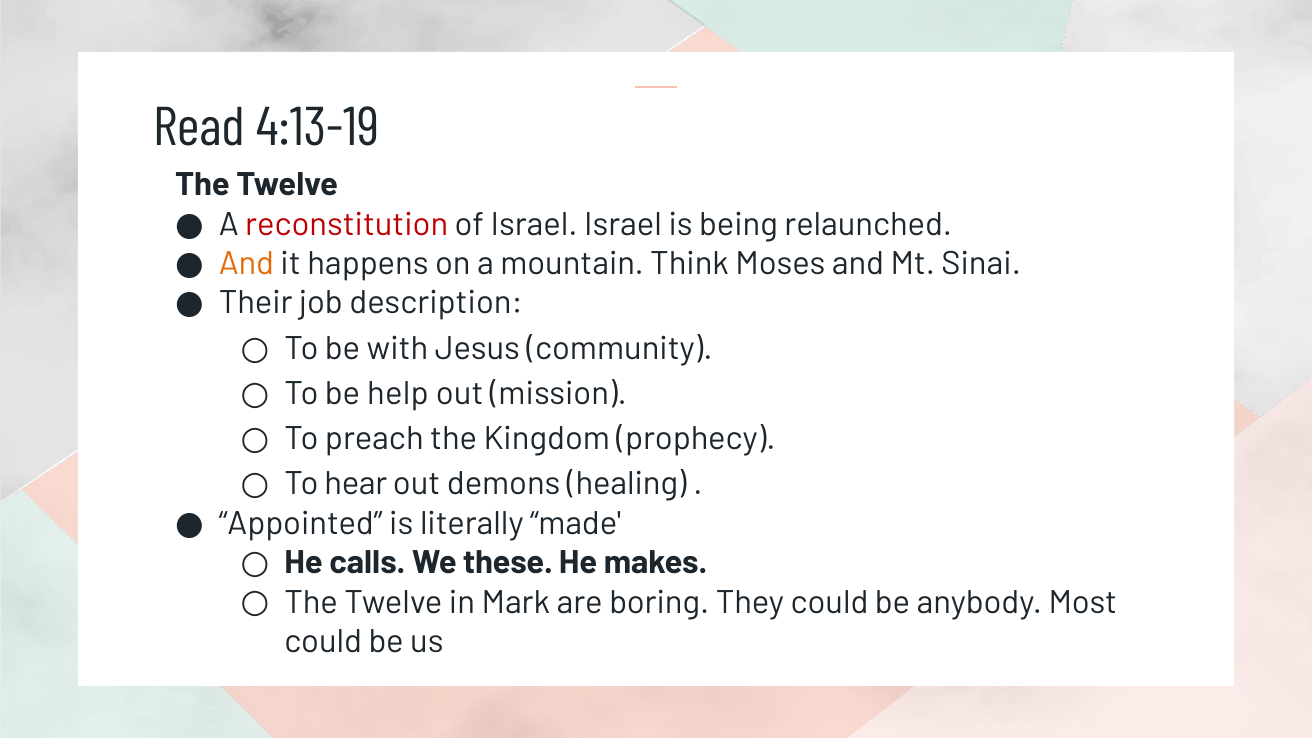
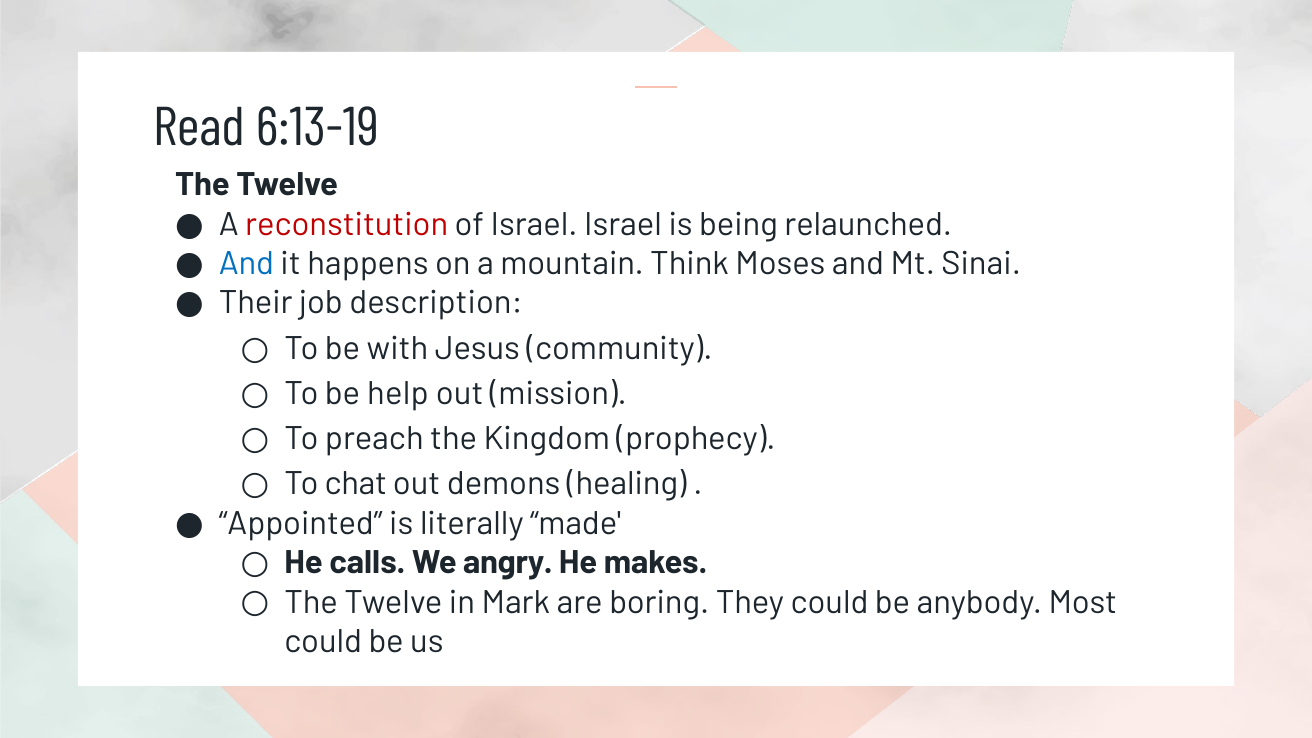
4:13-19: 4:13-19 -> 6:13-19 (317, 128)
And colour: orange -> blue (246, 264)
hear: hear -> chat (356, 484)
these: these -> angry (508, 563)
